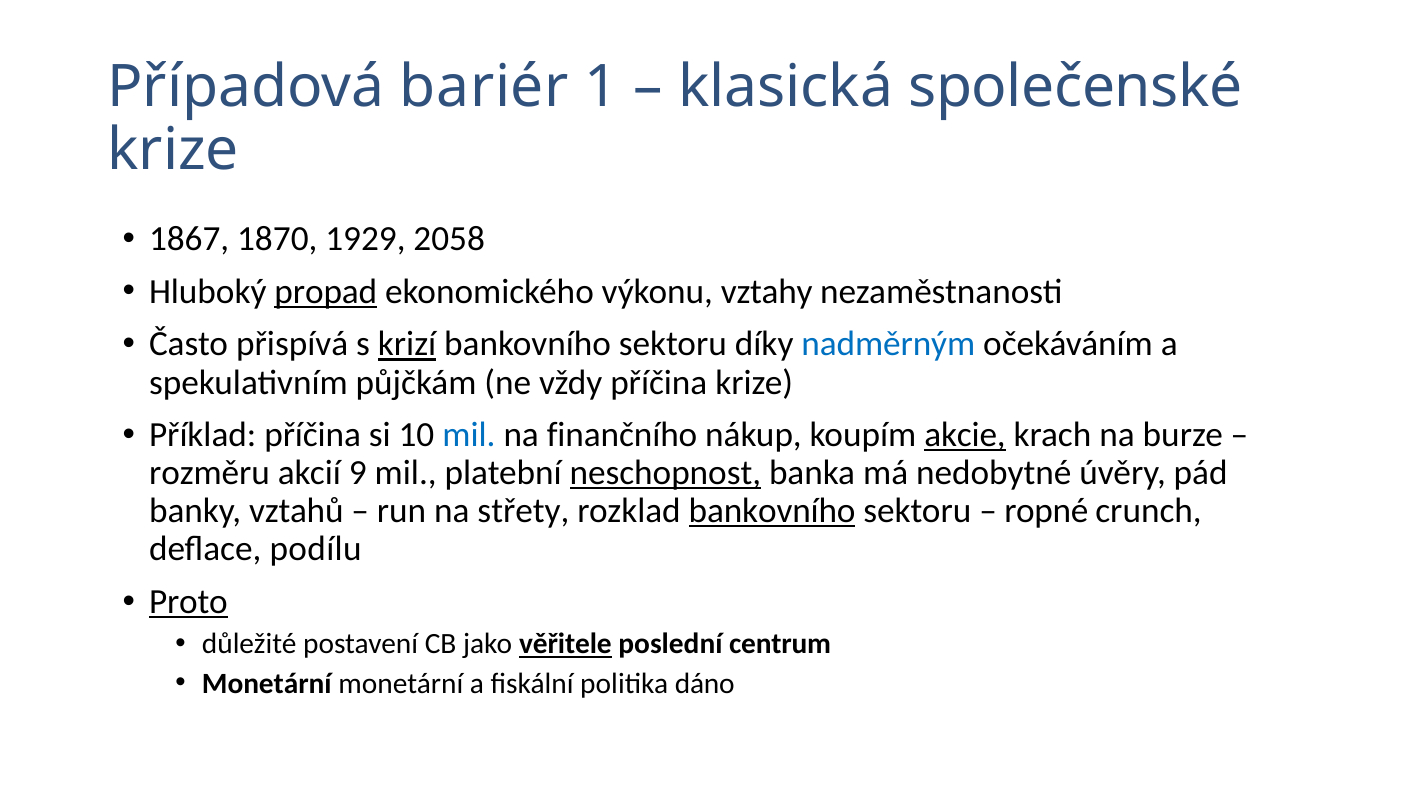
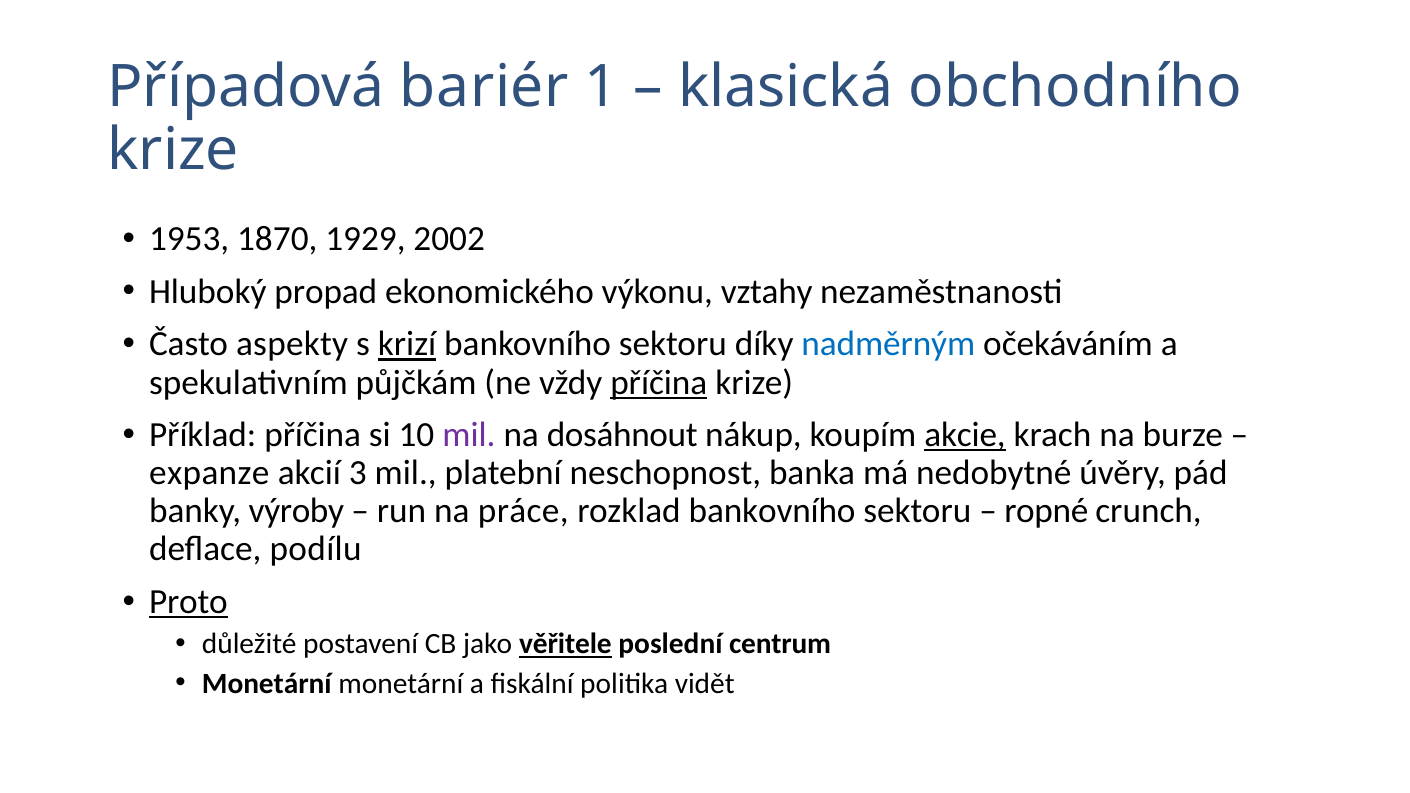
společenské: společenské -> obchodního (1075, 87)
1867: 1867 -> 1953 (189, 239)
2058: 2058 -> 2002 (449, 239)
propad underline: present -> none (326, 292)
přispívá: přispívá -> aspekty (292, 344)
příčina underline: none -> present (659, 382)
mil colour: blue -> purple (469, 435)
finančního: finančního -> dosáhnout (622, 435)
rozměru: rozměru -> expanze (209, 473)
9: 9 -> 3 (358, 473)
neschopnost underline: present -> none (665, 473)
vztahů: vztahů -> výroby (296, 511)
střety: střety -> práce (523, 511)
bankovního underline: present -> none (772, 511)
dáno: dáno -> vidět (705, 683)
